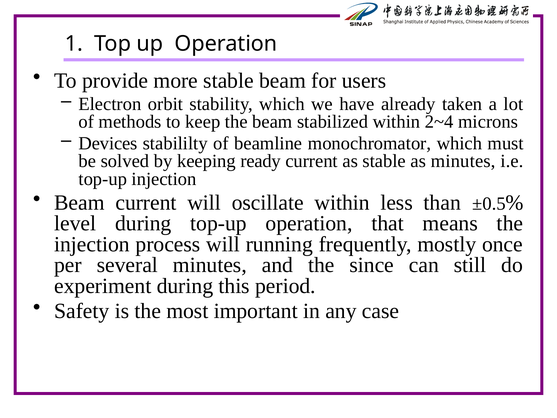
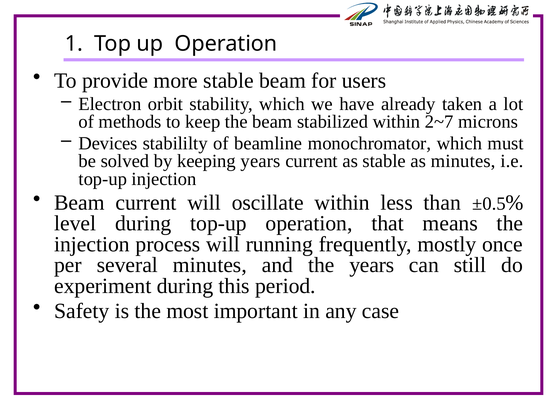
2~4: 2~4 -> 2~7 (439, 122)
keeping ready: ready -> years (261, 161)
the since: since -> years (372, 265)
